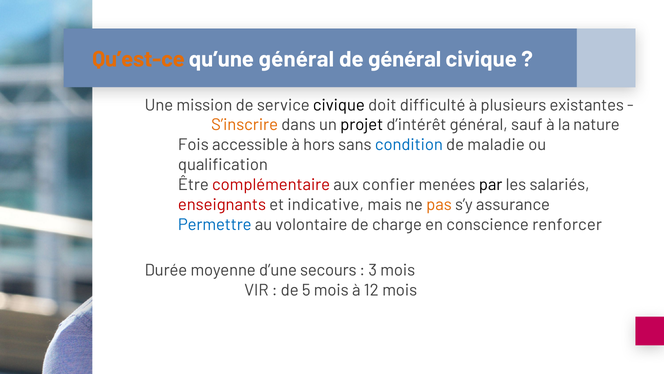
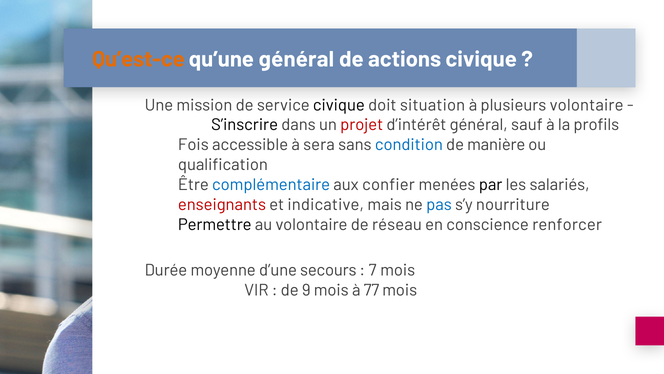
de général: général -> actions (405, 59)
difficulté: difficulté -> situation (433, 105)
plusieurs existantes: existantes -> volontaire (587, 105)
S’inscrire colour: orange -> black (245, 125)
projet colour: black -> red (362, 125)
nature: nature -> profils (596, 125)
hors: hors -> sera (319, 145)
maladie: maladie -> manière (496, 145)
complémentaire colour: red -> blue (271, 185)
pas colour: orange -> blue (439, 205)
assurance: assurance -> nourriture (513, 205)
Permettre colour: blue -> black (215, 224)
charge: charge -> réseau (397, 224)
3: 3 -> 7 (373, 270)
5: 5 -> 9 (306, 290)
12: 12 -> 77 (371, 290)
